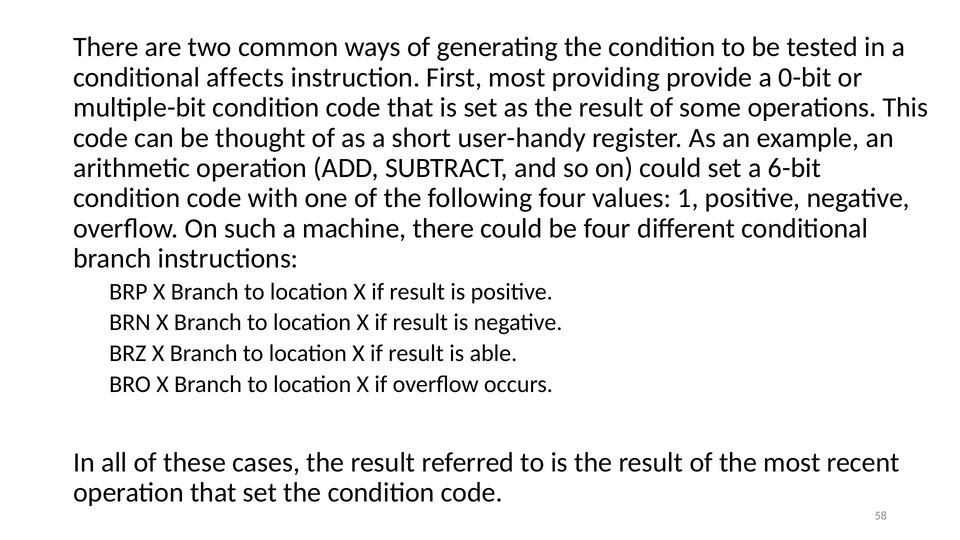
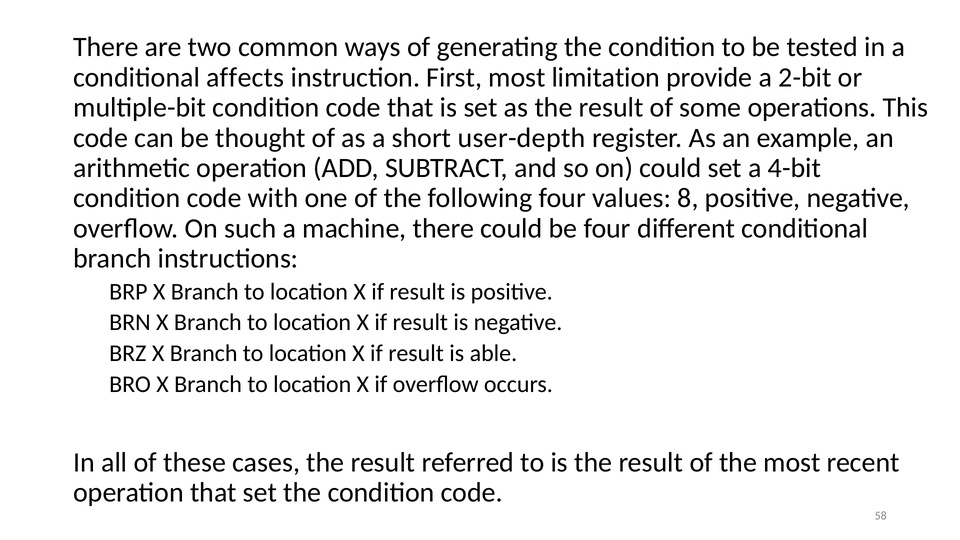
providing: providing -> limitation (606, 77)
0-bit: 0-bit -> 2-bit (805, 77)
user-handy: user-handy -> user-depth (522, 138)
6-bit: 6-bit -> 4-bit (794, 168)
1: 1 -> 8 (688, 198)
